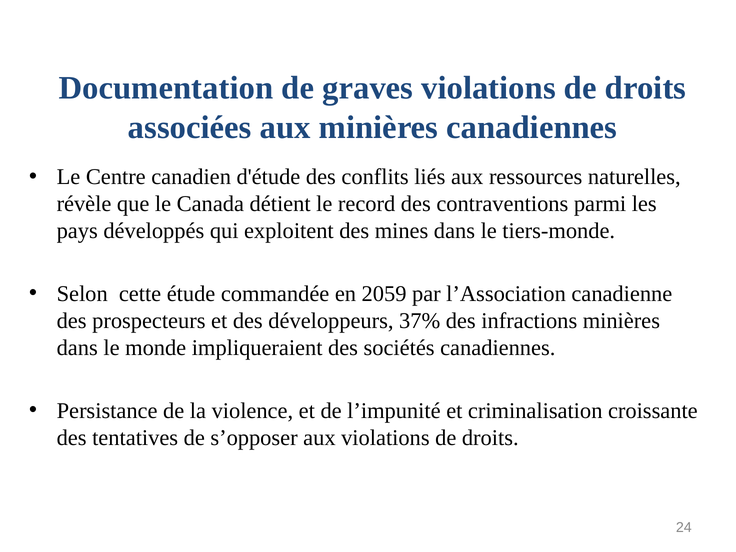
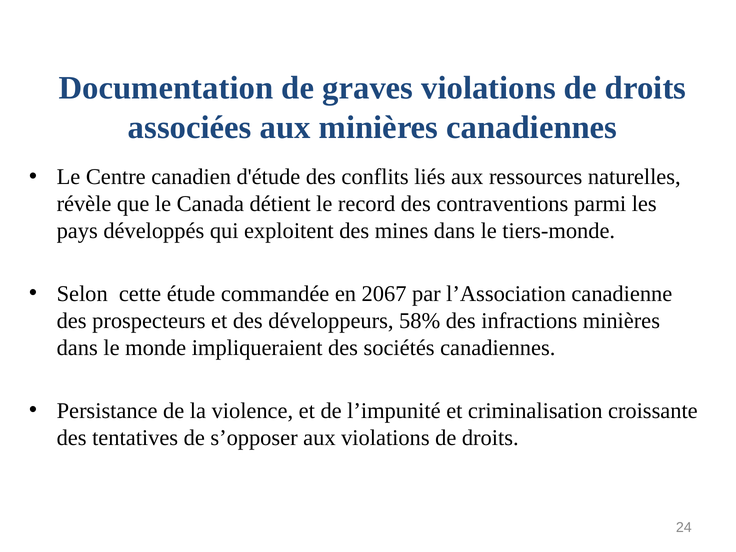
2059: 2059 -> 2067 (384, 294)
37%: 37% -> 58% (420, 321)
